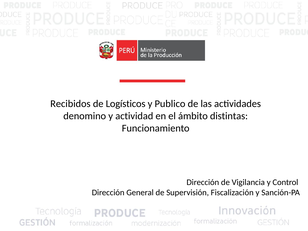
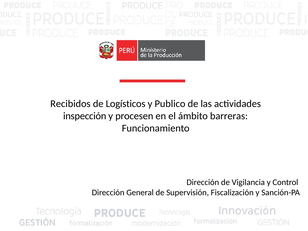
denomino: denomino -> inspección (85, 116)
actividad: actividad -> procesen (134, 116)
distintas: distintas -> barreras (229, 116)
